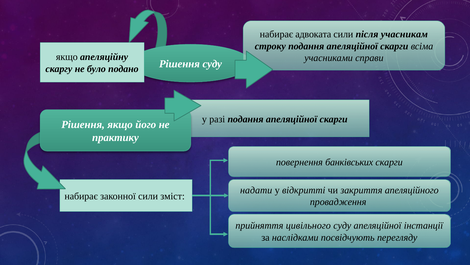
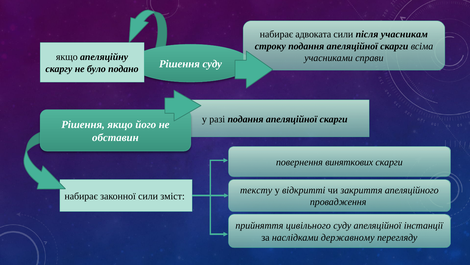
практику: практику -> обставин (115, 137)
банківських: банківських -> виняткових (349, 162)
надати: надати -> тексту (256, 190)
посвідчують: посвідчують -> державному (348, 237)
